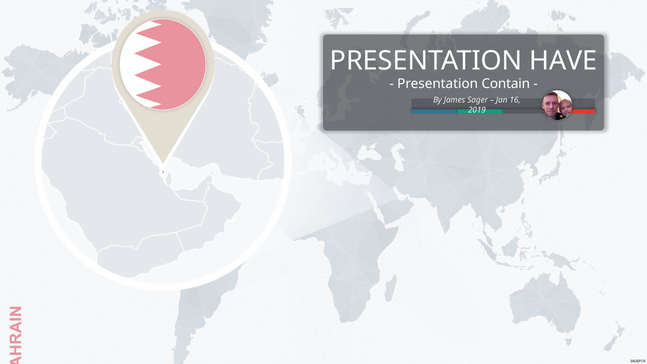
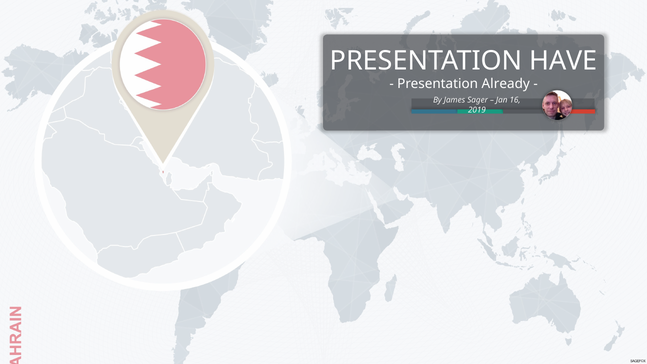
Contain: Contain -> Already (506, 84)
